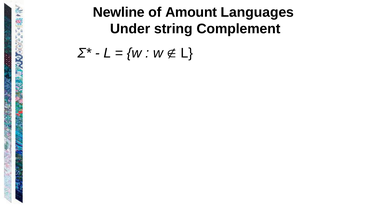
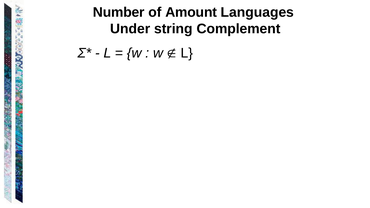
Newline: Newline -> Number (119, 12)
